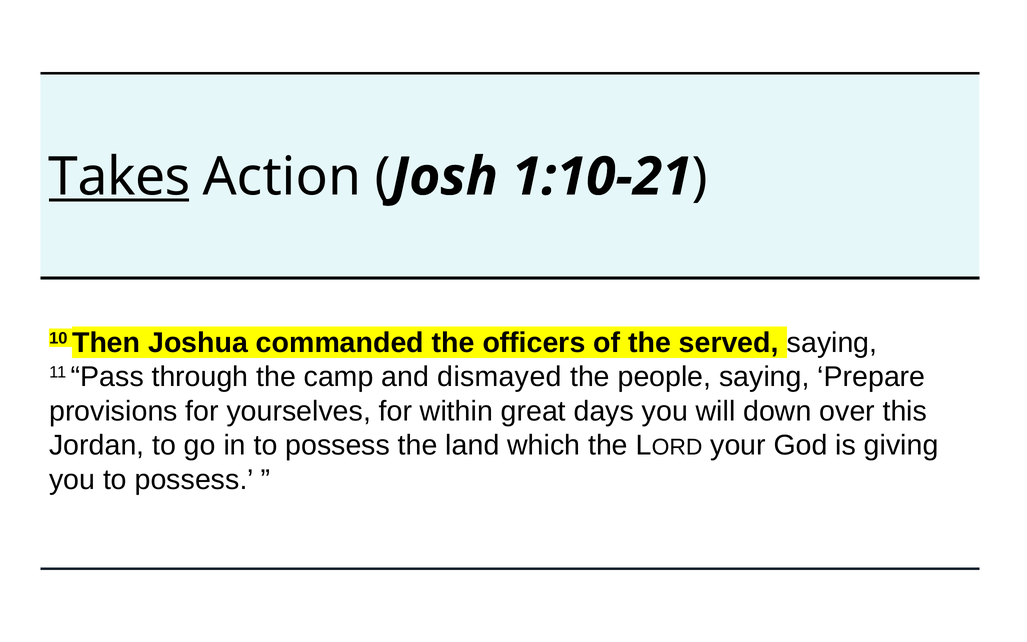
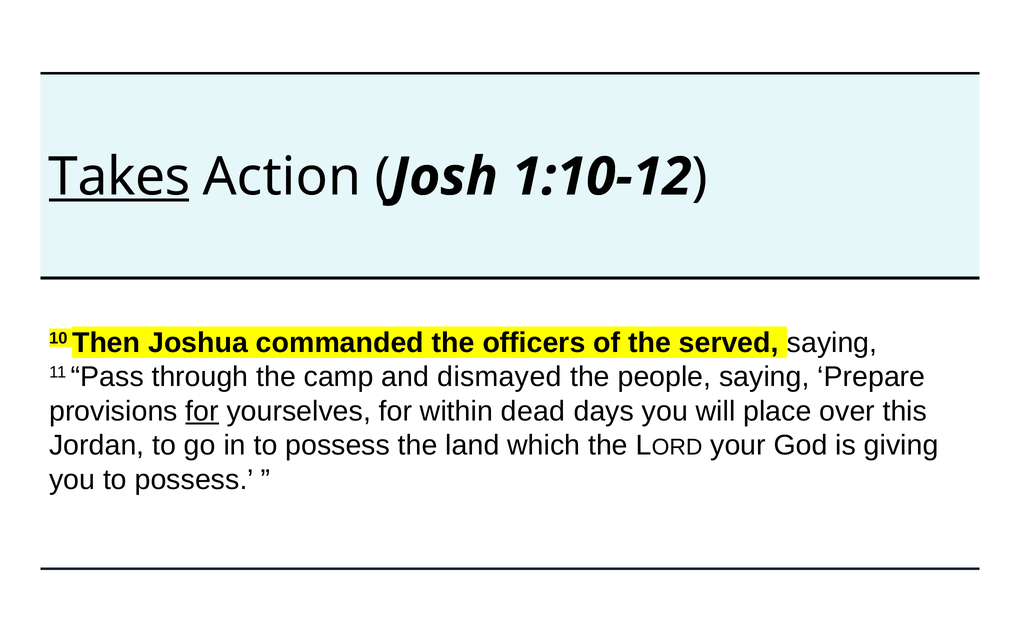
1:10-21: 1:10-21 -> 1:10-12 (602, 177)
for underline: none -> present (202, 411)
great: great -> dead (533, 411)
down: down -> place (777, 411)
